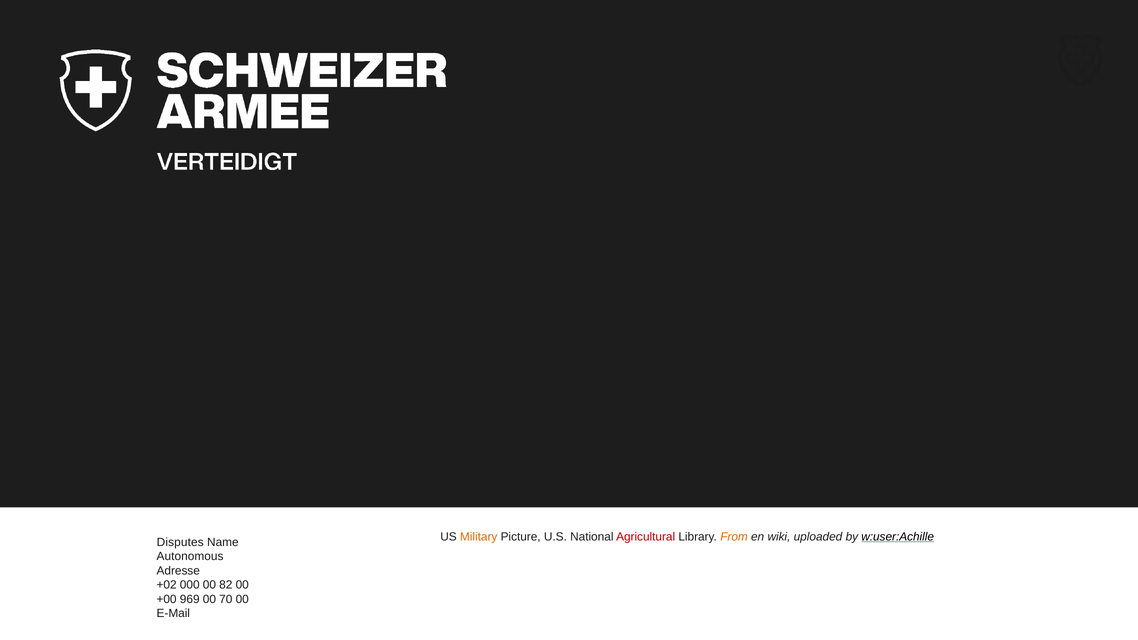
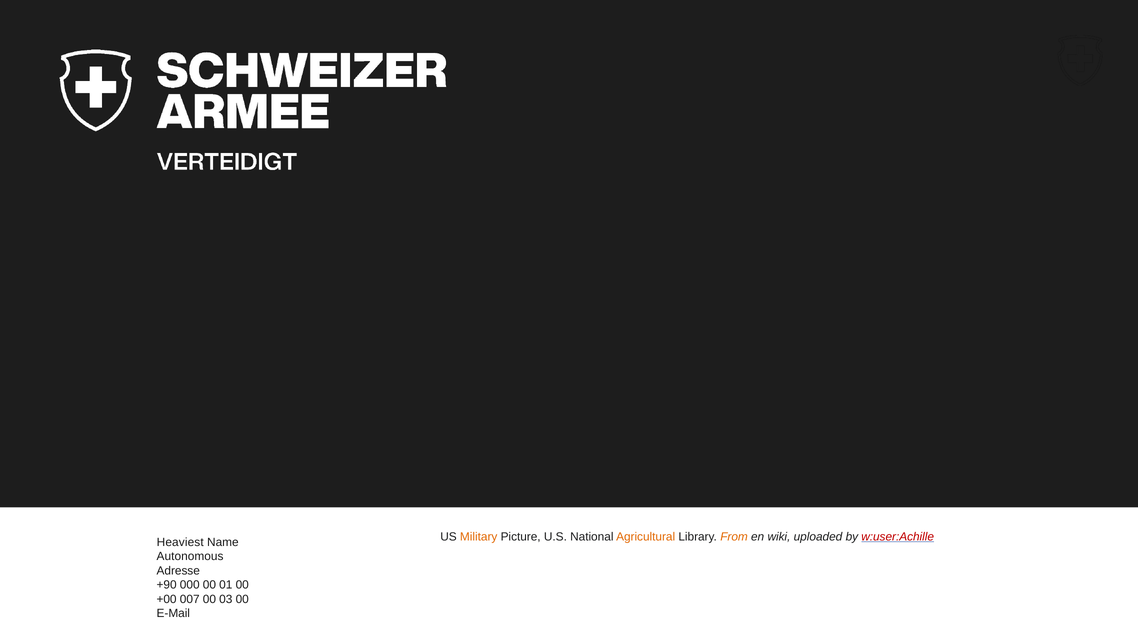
Agricultural colour: red -> orange (646, 537)
w:user:Achille colour: black -> red (898, 537)
Disputes: Disputes -> Heaviest (180, 542)
+02: +02 -> +90 (167, 585)
82: 82 -> 01 (226, 585)
969: 969 -> 007 (190, 599)
70: 70 -> 03 (226, 599)
